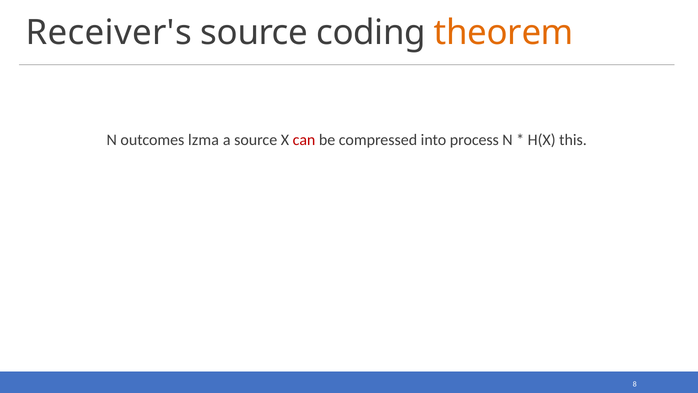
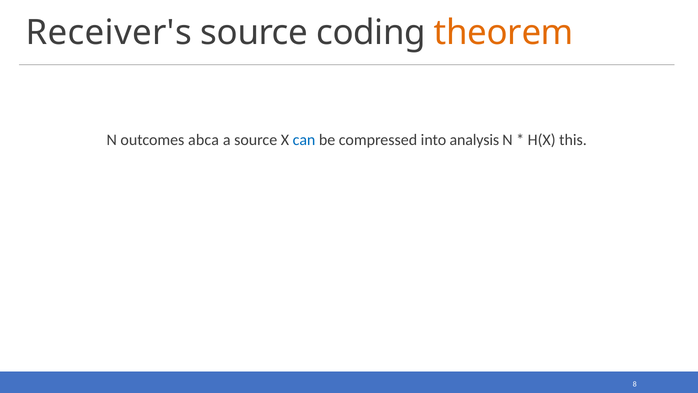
lzma: lzma -> abca (204, 140)
can colour: red -> blue (304, 140)
process: process -> analysis (474, 140)
